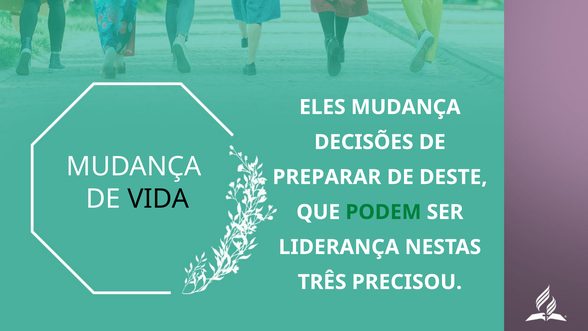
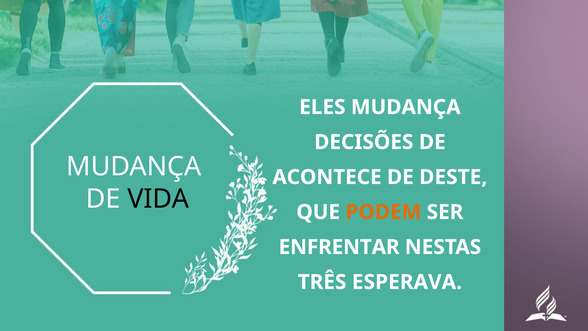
PREPARAR: PREPARAR -> ACONTECE (327, 177)
PODEM colour: green -> orange (383, 212)
LIDERANÇA: LIDERANÇA -> ENFRENTAR (339, 247)
PRECISOU: PRECISOU -> ESPERAVA (407, 282)
